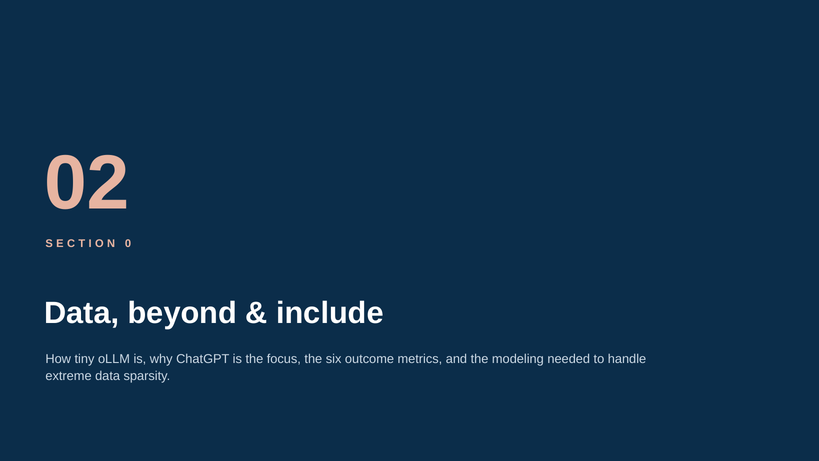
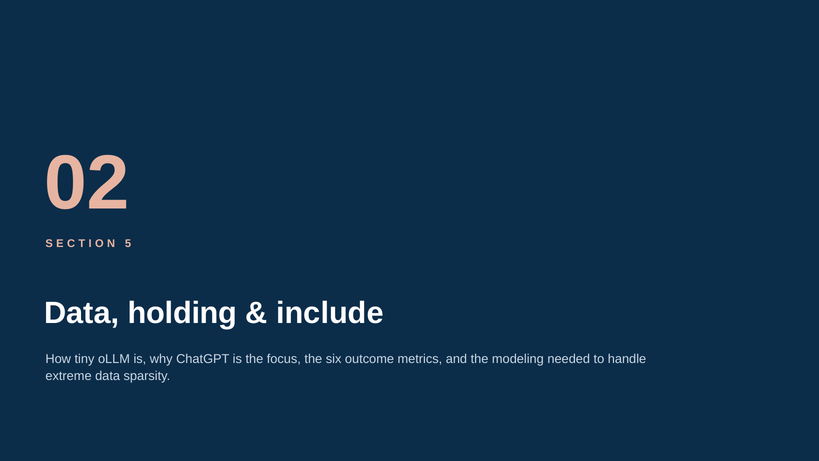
0: 0 -> 5 (128, 243)
beyond: beyond -> holding (182, 313)
